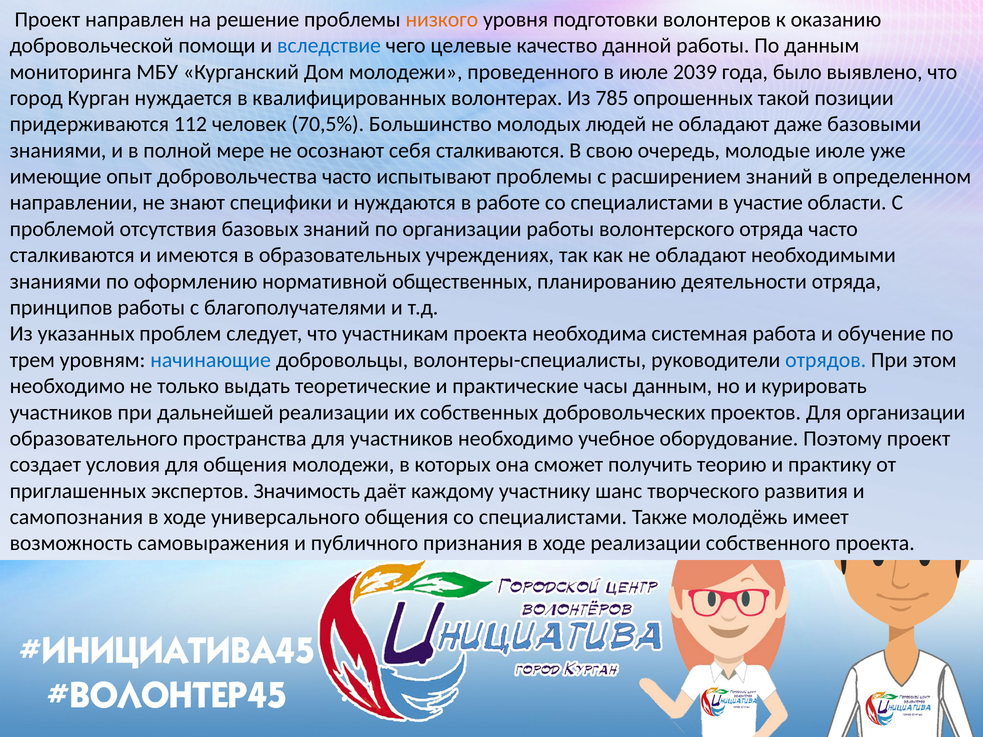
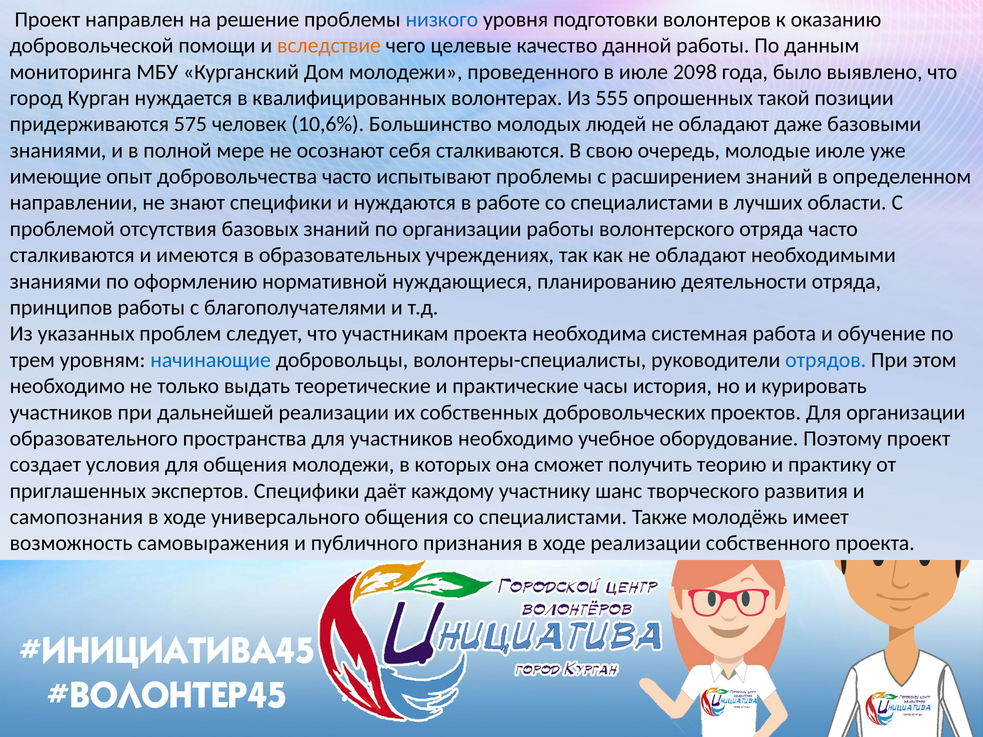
низкого colour: orange -> blue (442, 19)
вследствие colour: blue -> orange (329, 46)
2039: 2039 -> 2098 (695, 72)
785: 785 -> 555 (612, 98)
112: 112 -> 575 (190, 124)
70,5%: 70,5% -> 10,6% (328, 124)
участие: участие -> лучших (768, 203)
общественных: общественных -> нуждающиеся (462, 281)
часы данным: данным -> история (672, 386)
экспертов Значимость: Значимость -> Специфики (307, 491)
